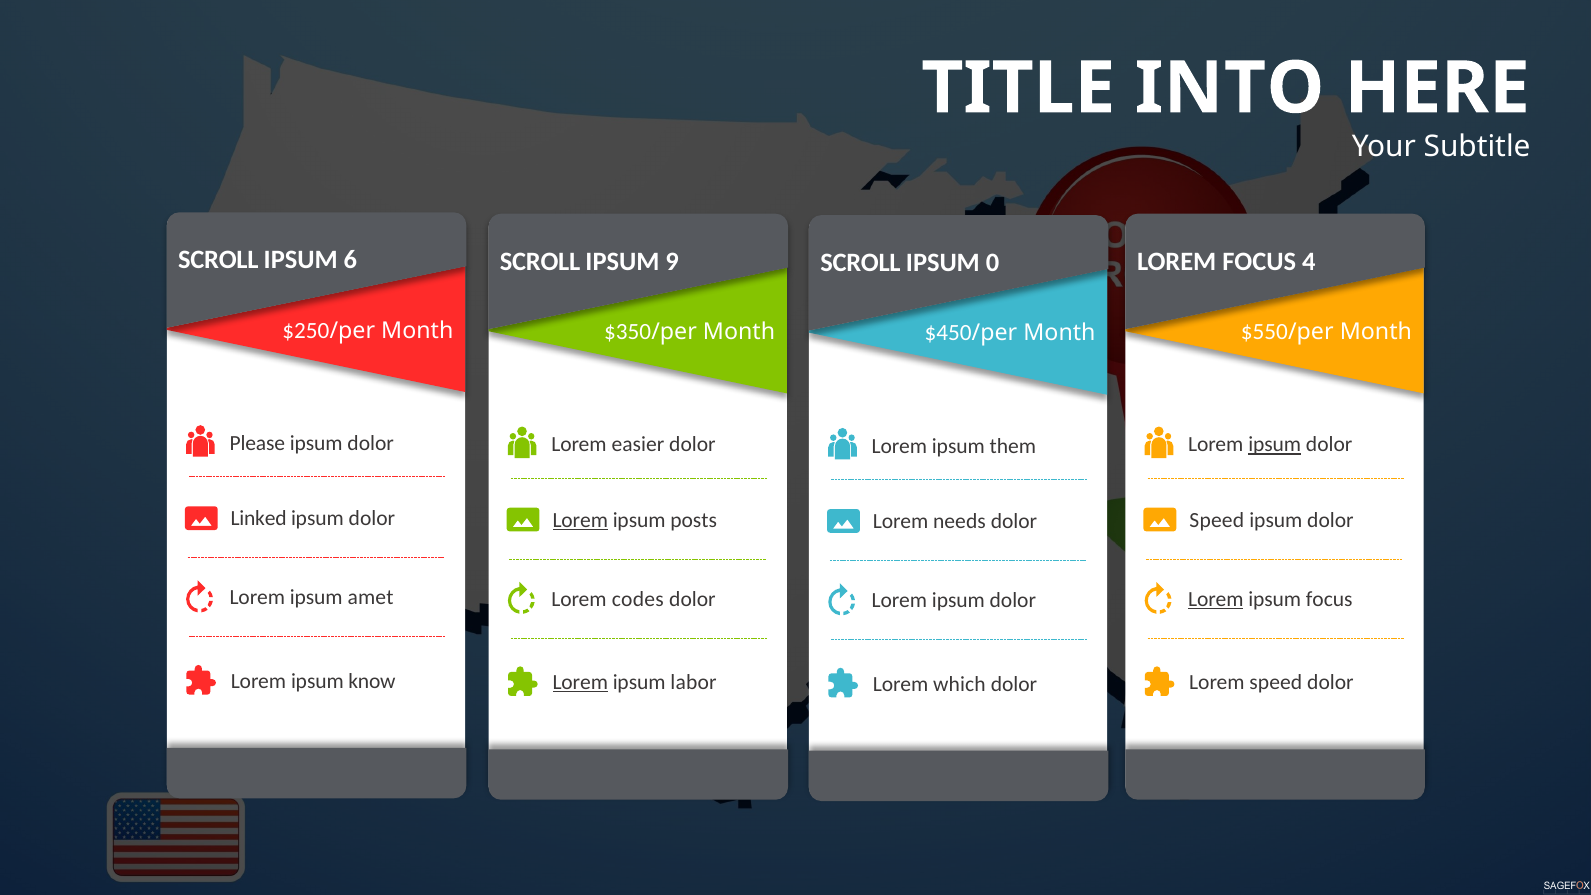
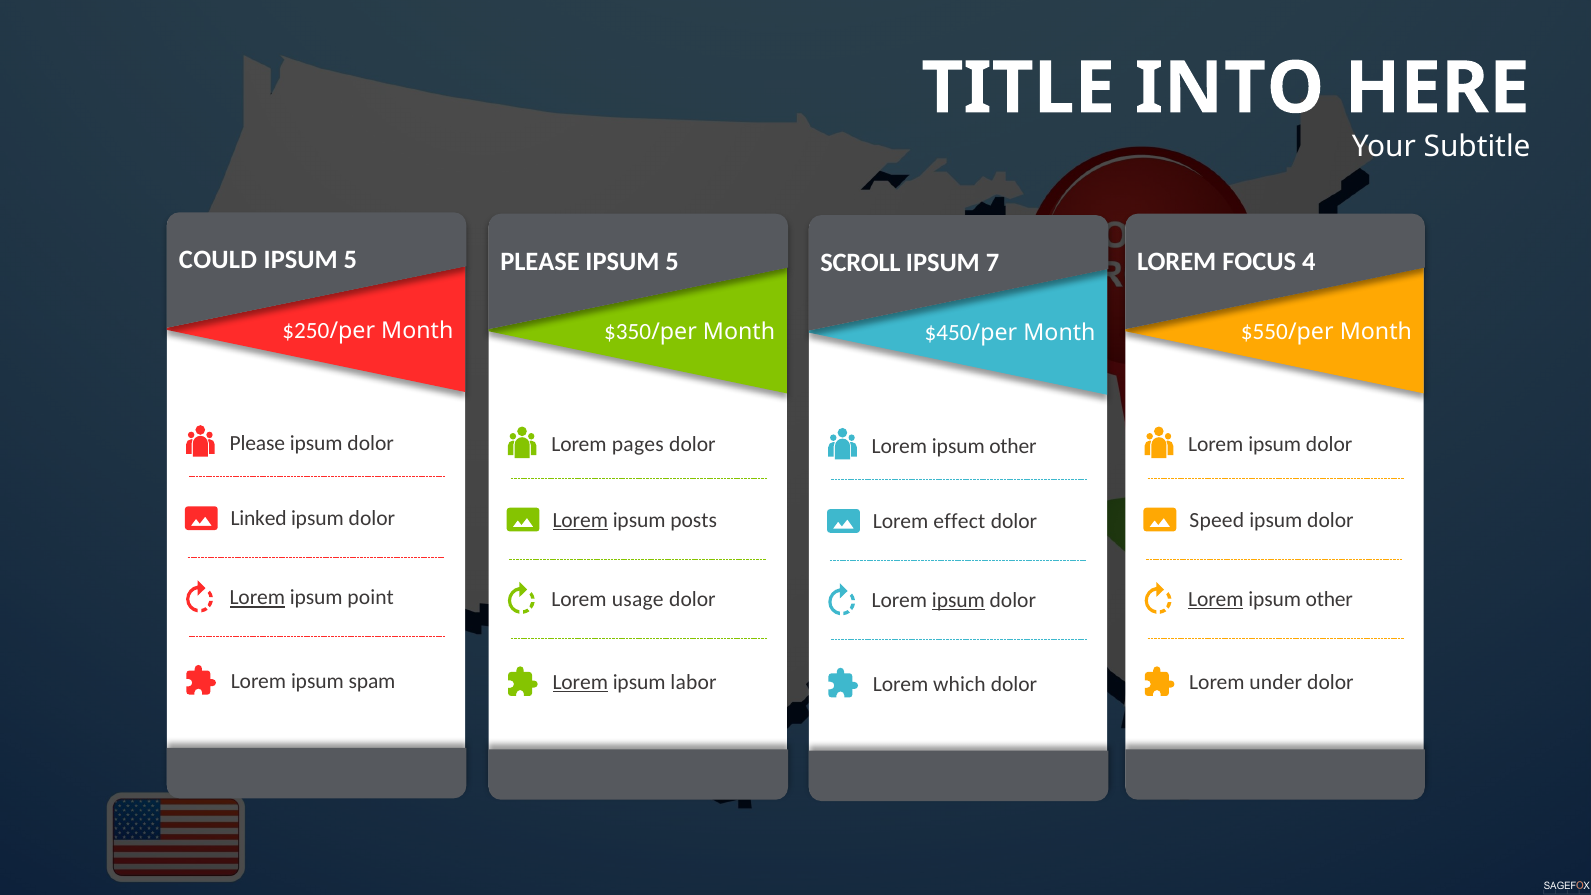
SCROLL: SCROLL -> COULD (218, 260)
6: 6 -> 5 (350, 260)
SCROLL: SCROLL -> PLEASE (540, 262)
9: 9 -> 5 (672, 262)
0: 0 -> 7 (993, 263)
easier: easier -> pages (638, 445)
ipsum underline: present -> none (1275, 445)
them: them -> other (1013, 446)
needs: needs -> effect (959, 521)
Lorem underline: none -> present (257, 598)
amet: amet -> point (371, 598)
codes: codes -> usage (638, 599)
focus: focus -> other (1329, 599)
ipsum underline: none -> present (958, 600)
know: know -> spam (372, 681)
Lorem speed: speed -> under (1276, 682)
